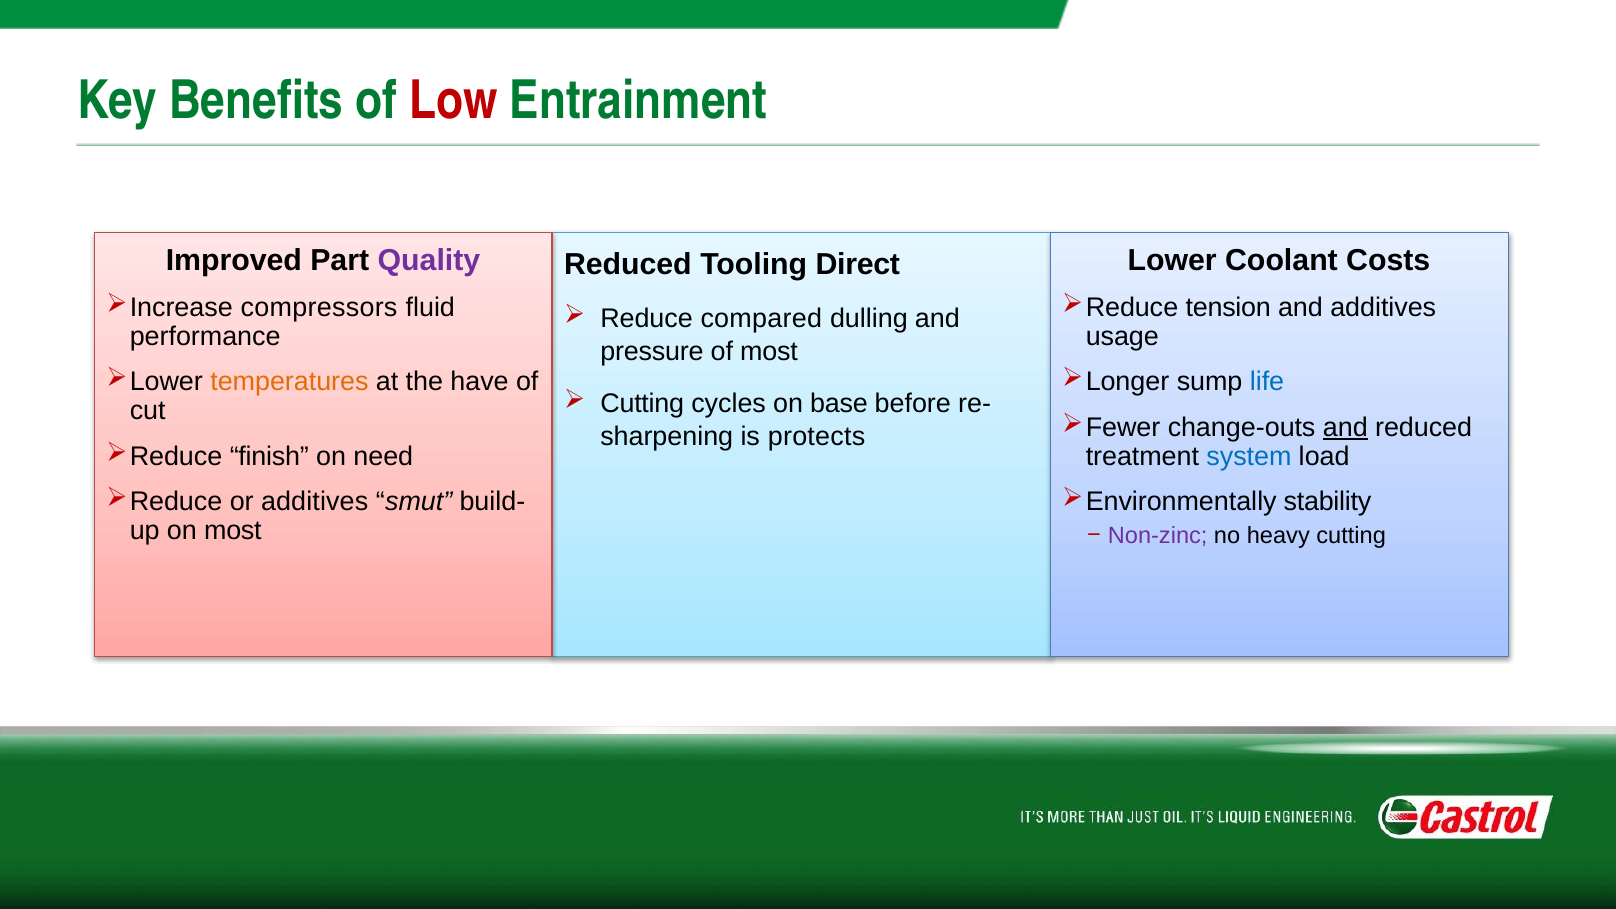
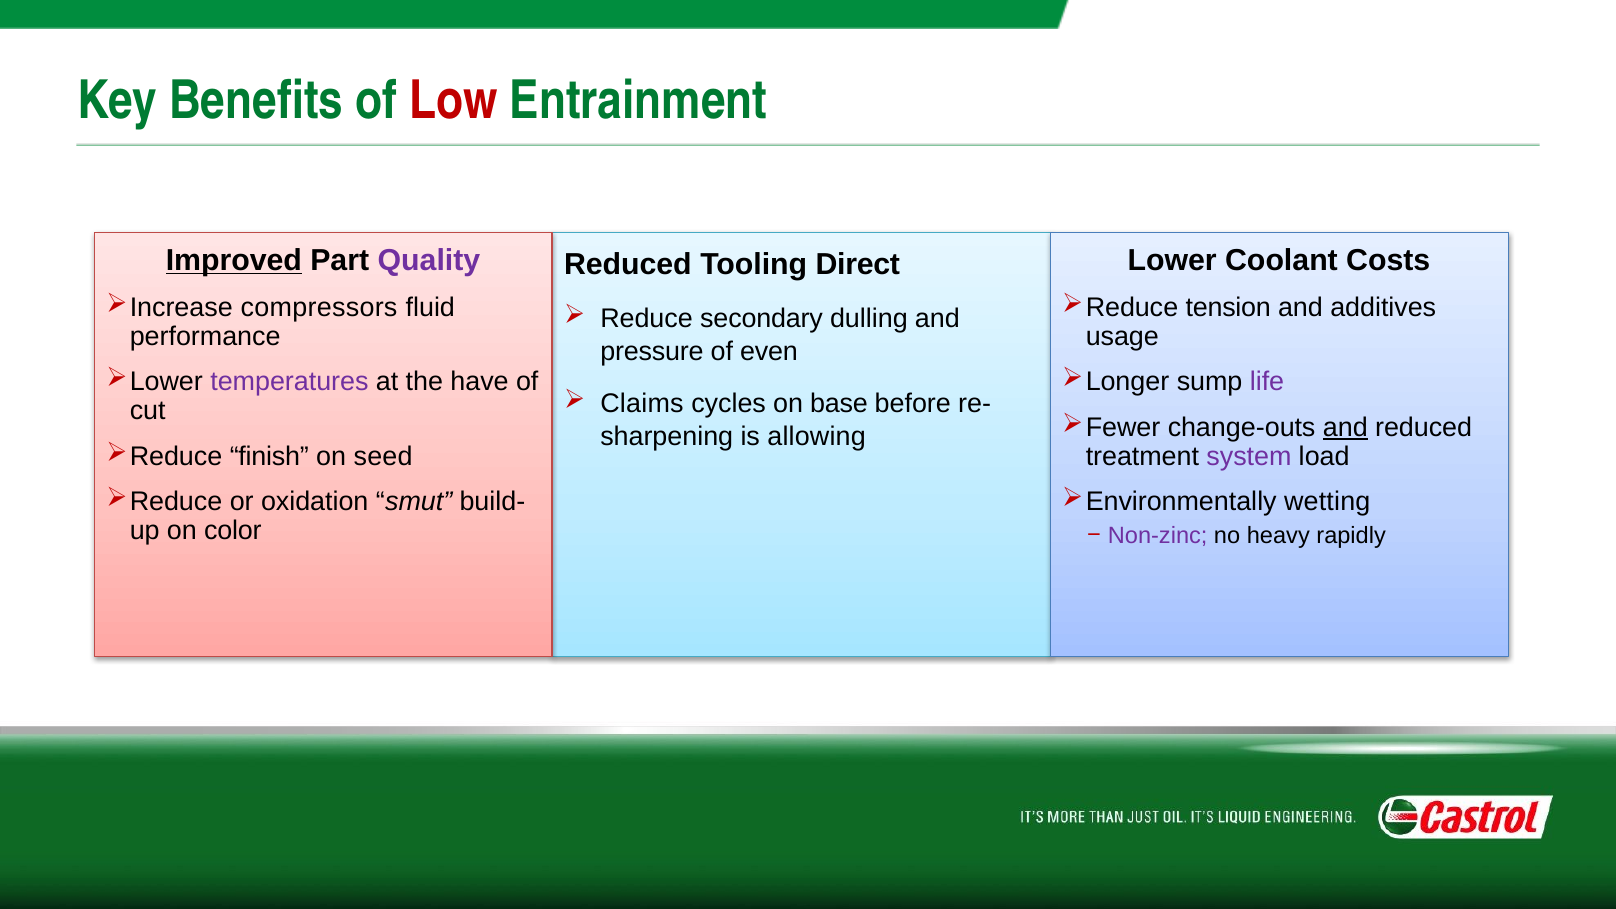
Improved underline: none -> present (234, 261)
compared: compared -> secondary (762, 319)
of most: most -> even (769, 351)
temperatures colour: orange -> purple (289, 382)
life colour: blue -> purple (1267, 382)
Cutting: Cutting -> Claims (642, 404)
protects: protects -> allowing (817, 436)
need: need -> seed (383, 456)
system colour: blue -> purple (1249, 456)
or additives: additives -> oxidation (315, 501)
stability: stability -> wetting (1327, 501)
on most: most -> color (233, 531)
heavy cutting: cutting -> rapidly (1351, 536)
